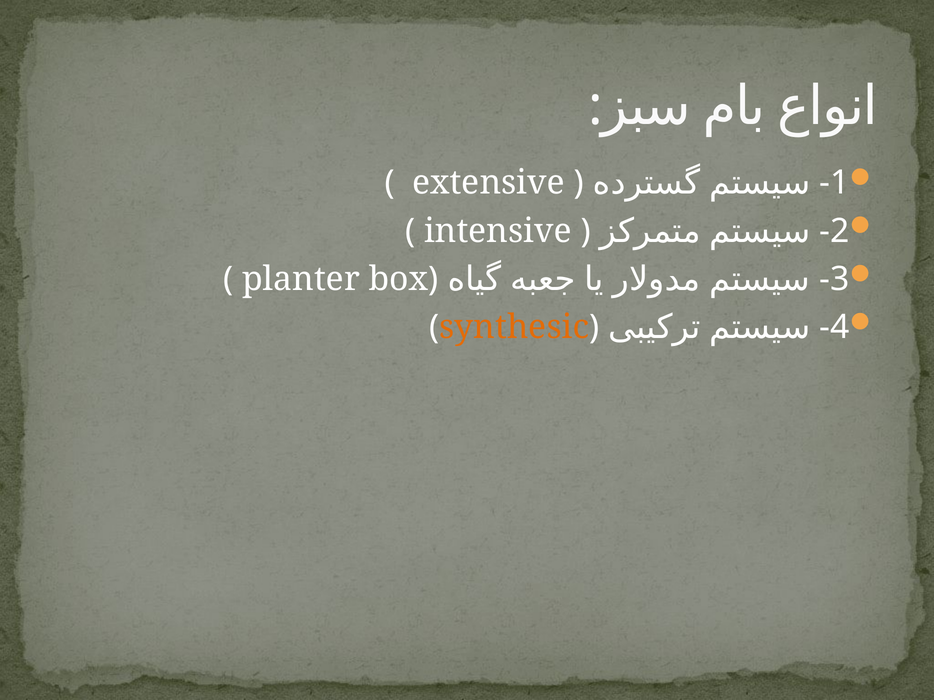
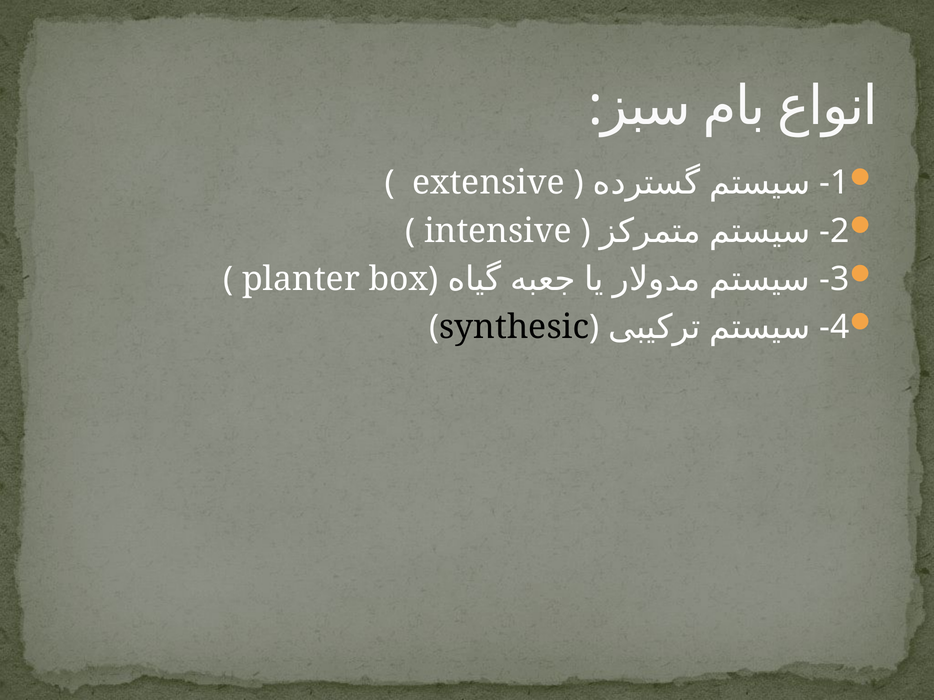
synthesic colour: orange -> black (514, 328)
